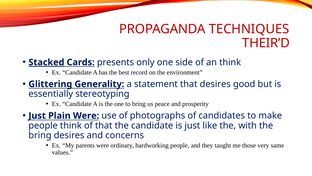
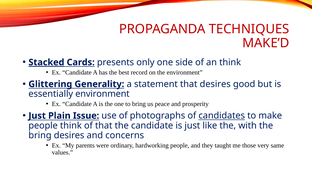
THEIR’D: THEIR’D -> MAKE’D (266, 43)
essentially stereotyping: stereotyping -> environment (102, 94)
Plain Were: Were -> Issue (86, 115)
candidates underline: none -> present (222, 115)
